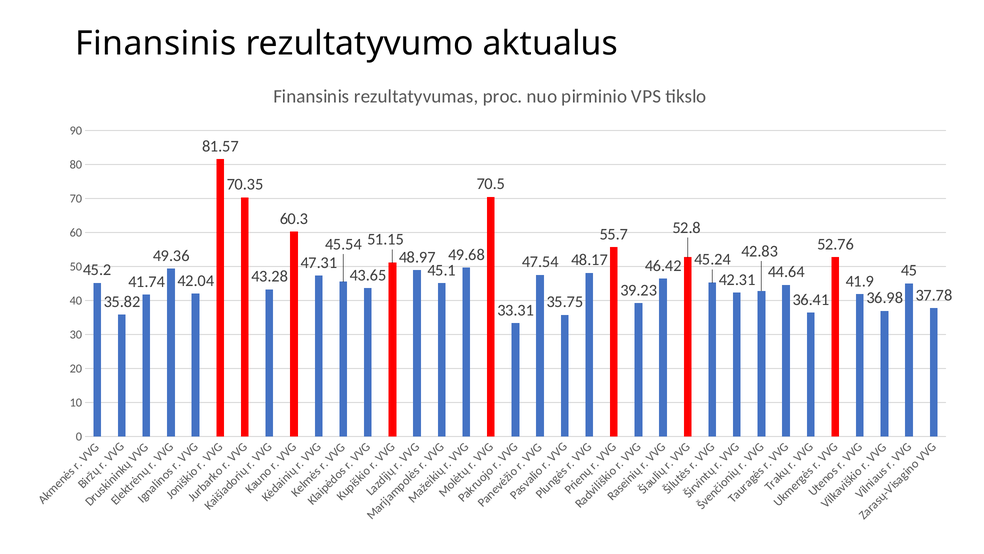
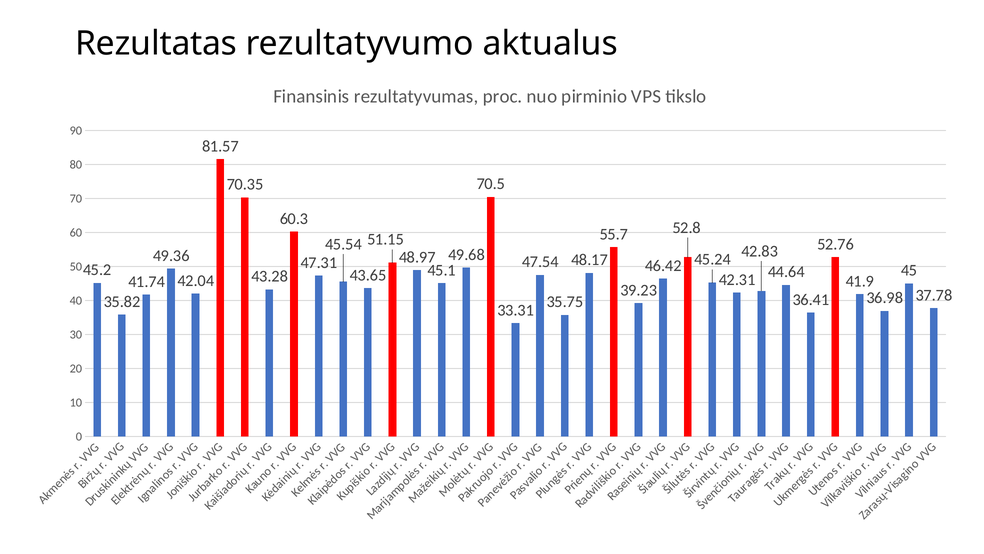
Finansinis: Finansinis -> Rezultatas (156, 44)
